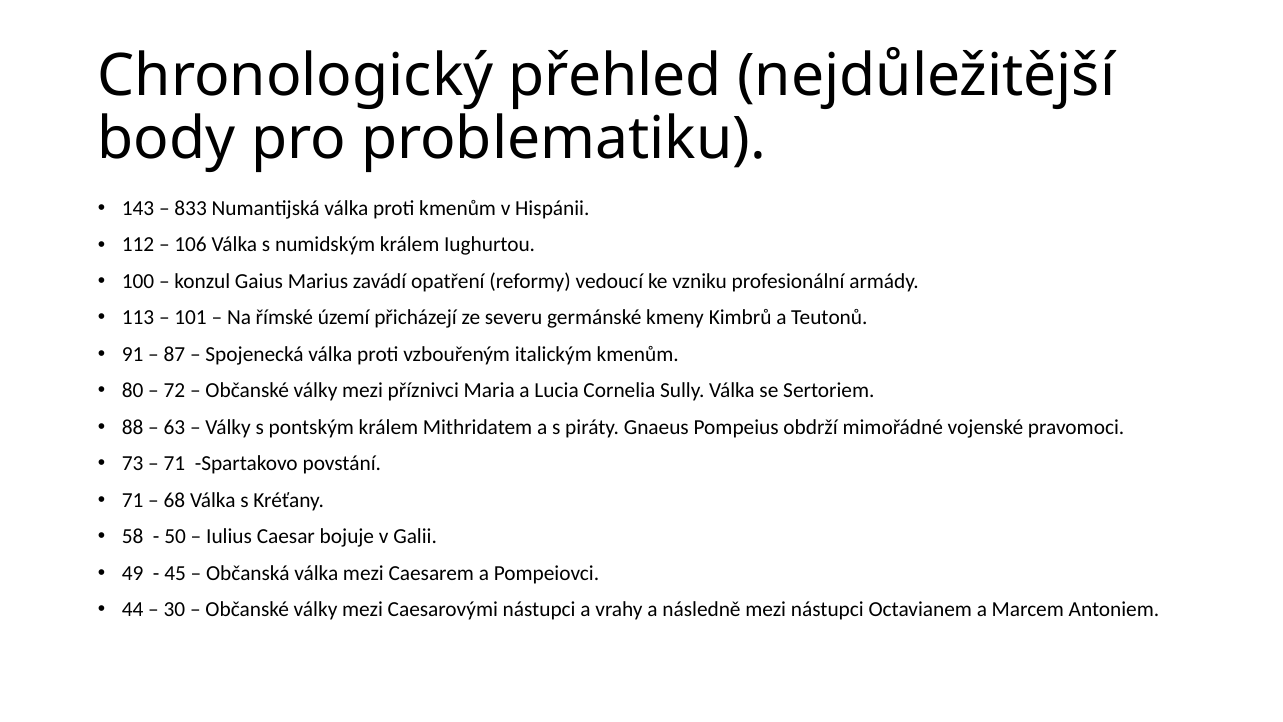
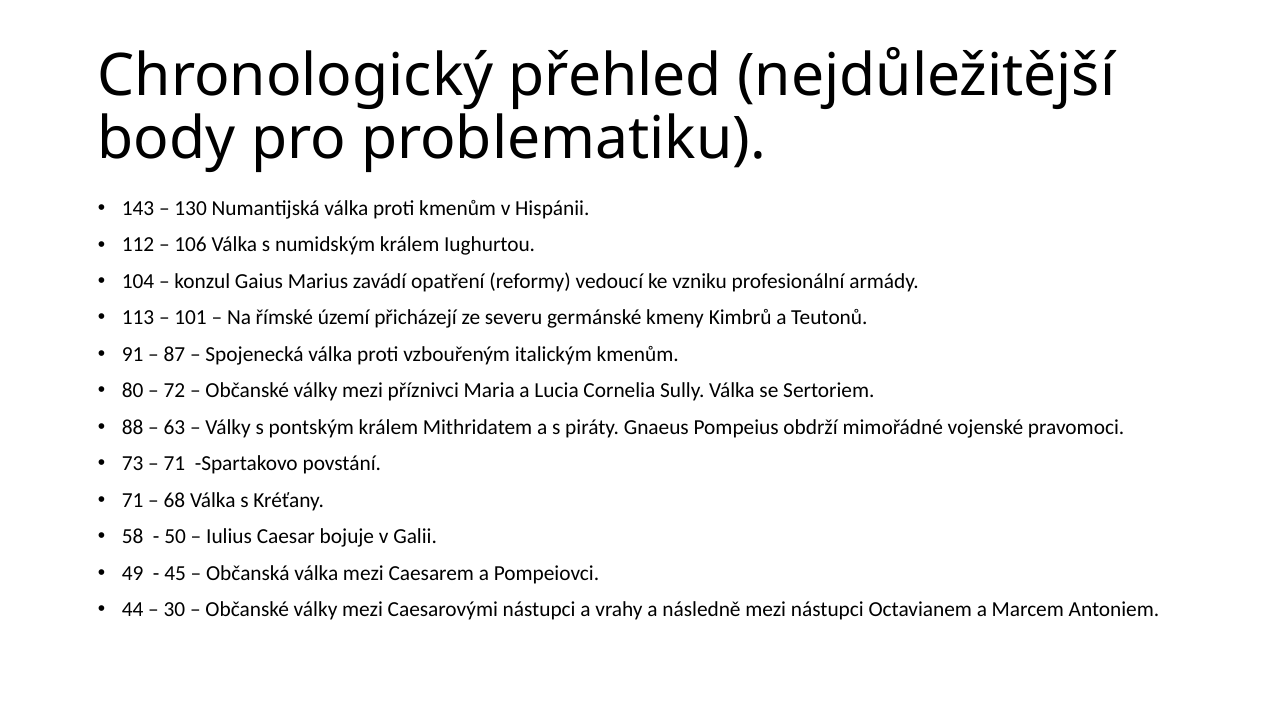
833: 833 -> 130 (191, 208)
100: 100 -> 104 (138, 281)
